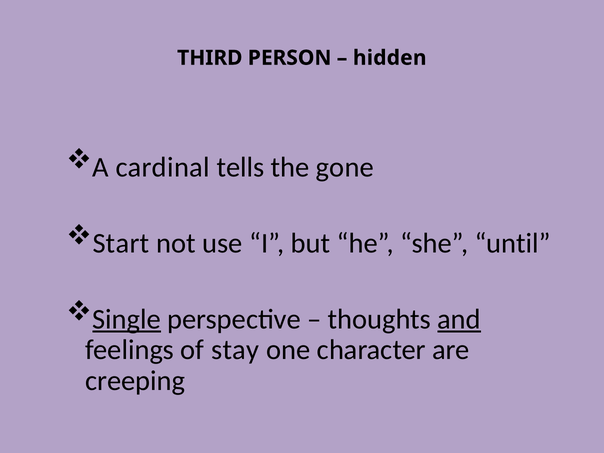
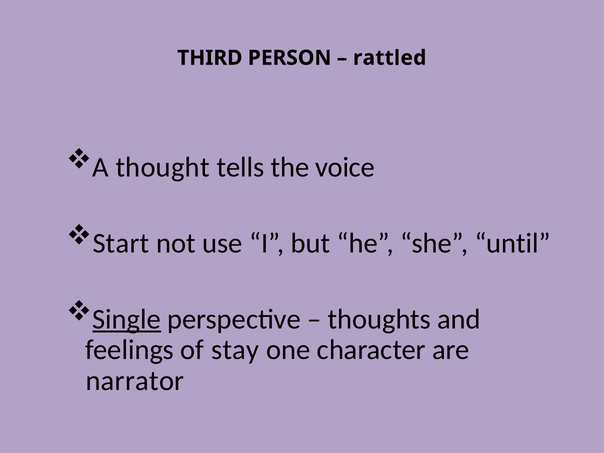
hidden: hidden -> rattled (390, 58)
cardinal: cardinal -> thought (163, 167)
gone: gone -> voice (345, 167)
and underline: present -> none (459, 319)
creeping: creeping -> narrator (135, 381)
